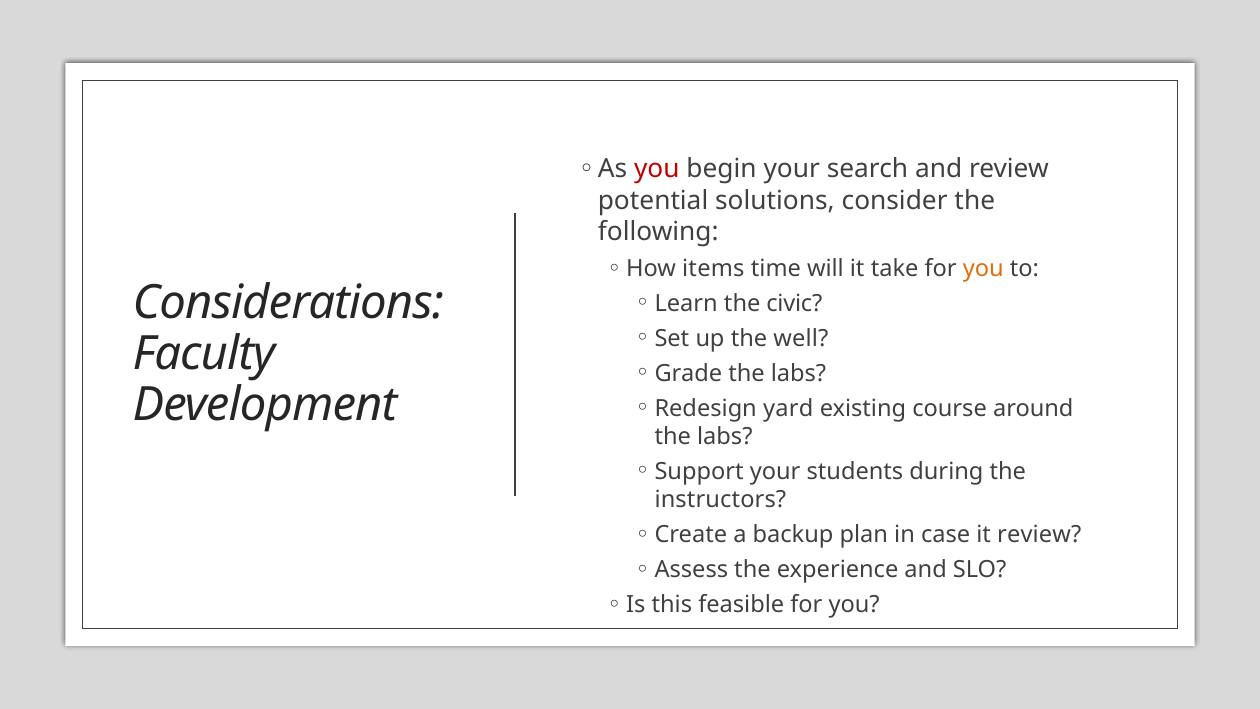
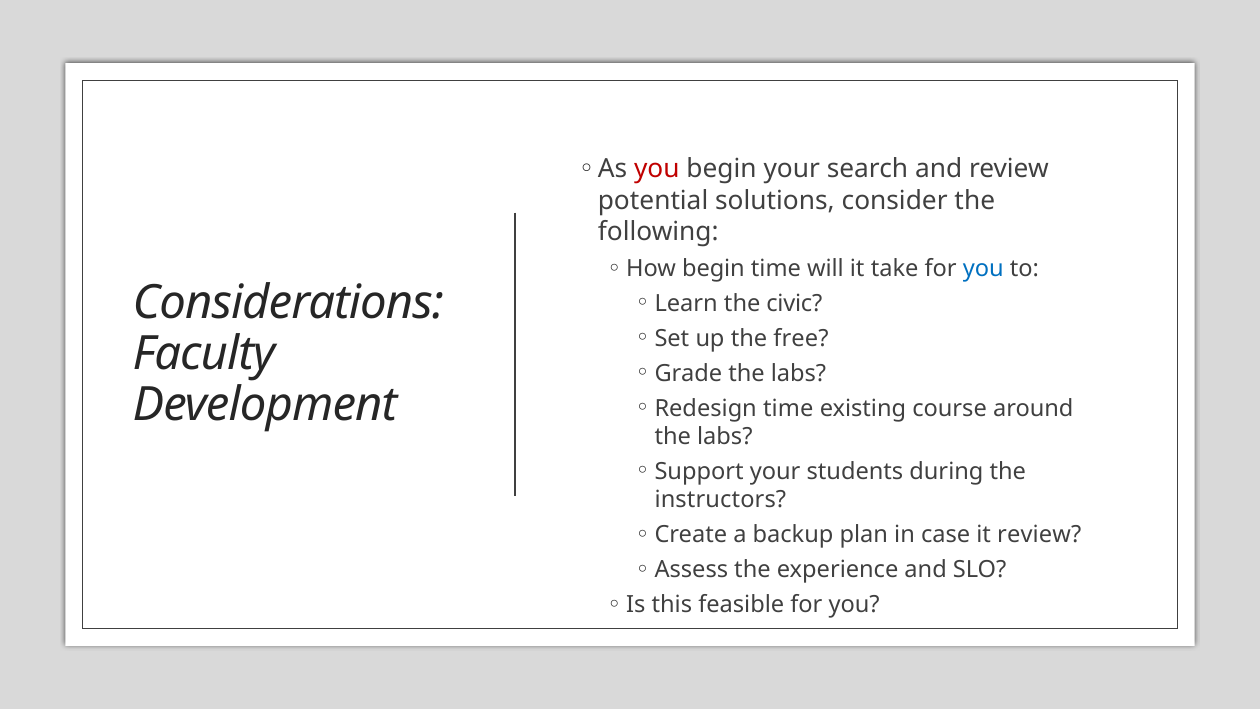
How items: items -> begin (713, 269)
you colour: orange -> blue (983, 269)
well: well -> free (801, 338)
Redesign yard: yard -> time (788, 408)
